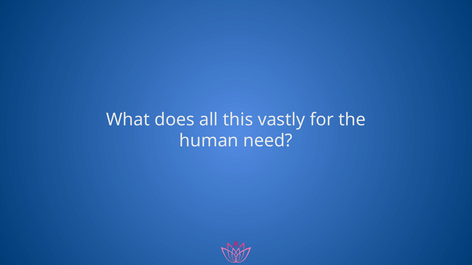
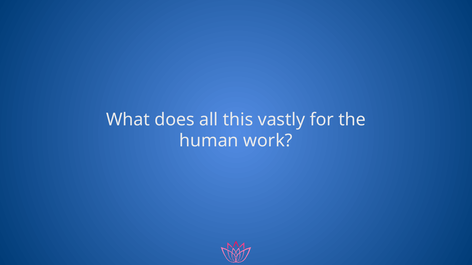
need: need -> work (268, 141)
